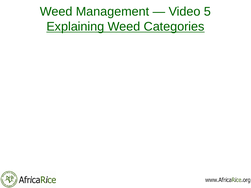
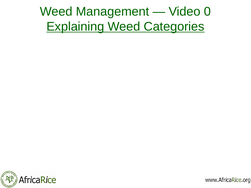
5: 5 -> 0 (207, 12)
